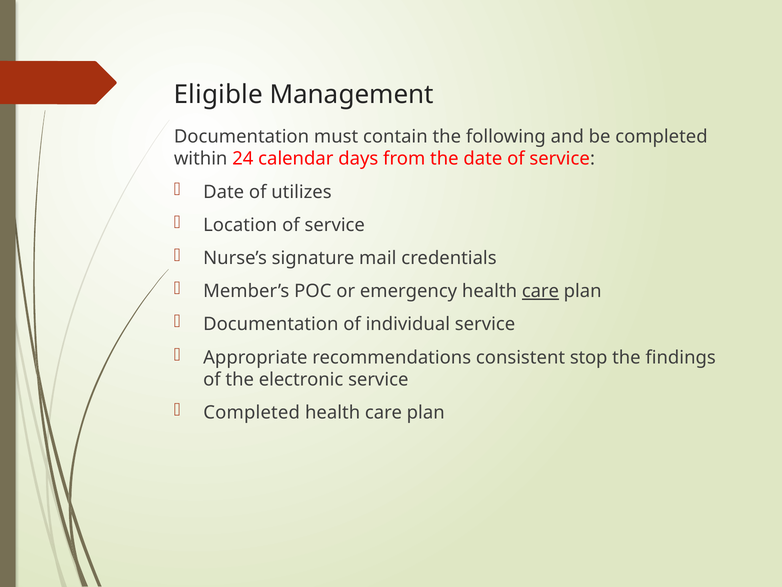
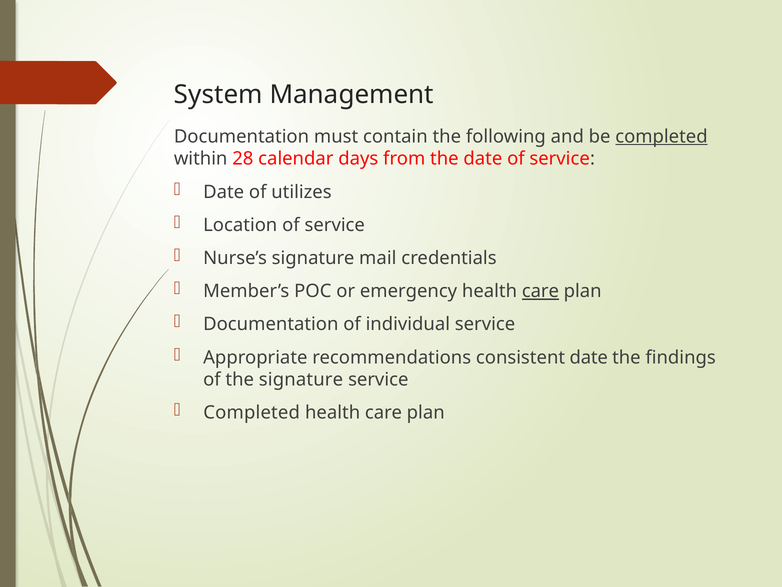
Eligible: Eligible -> System (218, 94)
completed underline: none -> present (661, 137)
24: 24 -> 28 (243, 159)
consistent stop: stop -> date (589, 357)
the electronic: electronic -> signature (301, 379)
